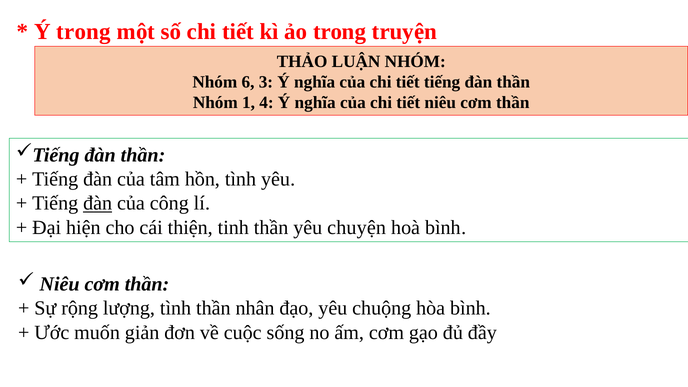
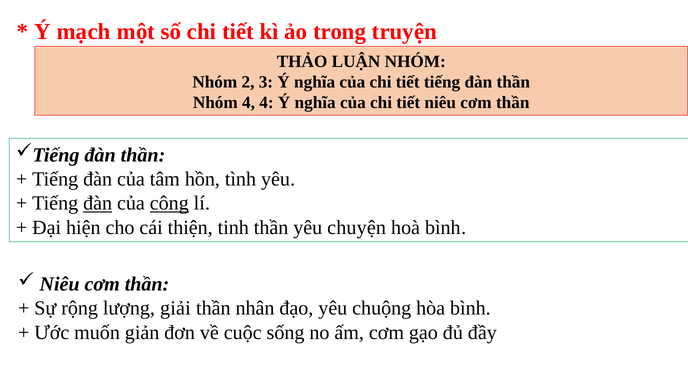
Ý trong: trong -> mạch (84, 32)
6: 6 -> 2 (248, 82)
Nhóm 1: 1 -> 4 (249, 103)
công underline: none -> present (169, 203)
lượng tình: tình -> giải (175, 308)
